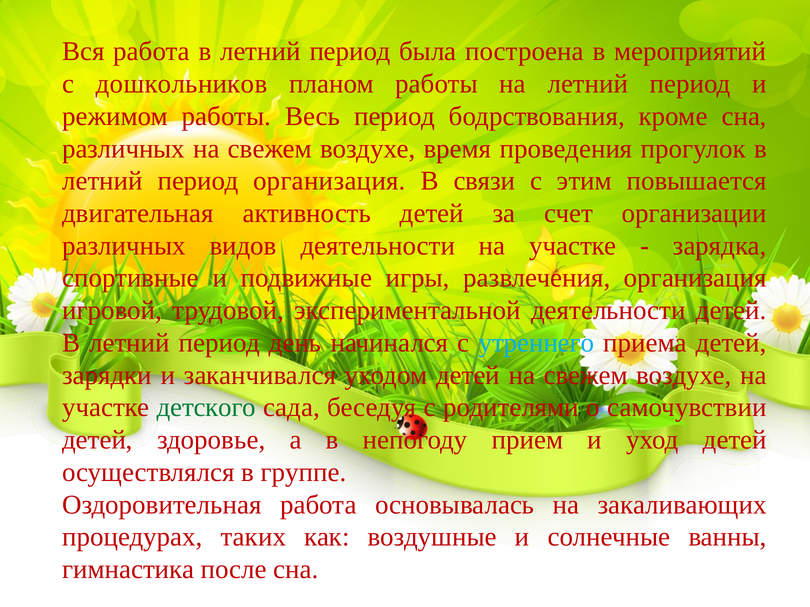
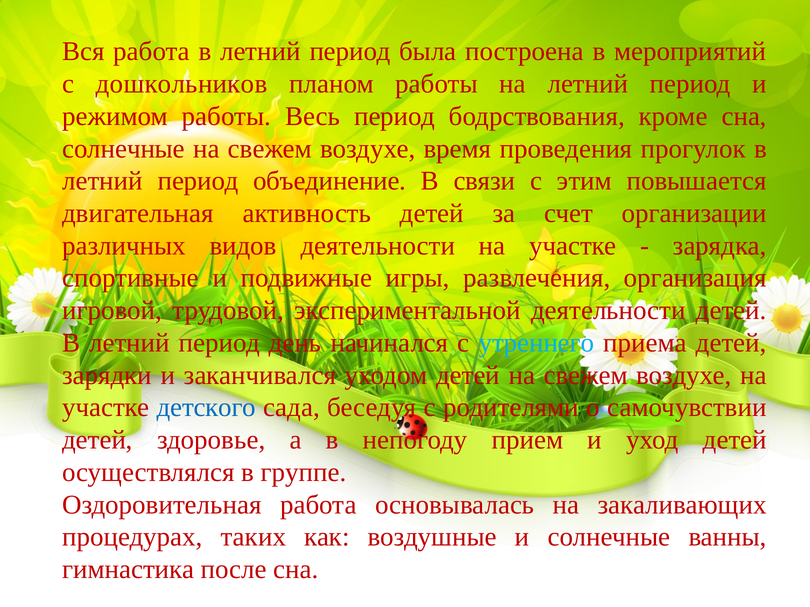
различных: различных -> солнечные (124, 149)
период организация: организация -> объединение (330, 181)
детского colour: green -> blue (206, 408)
